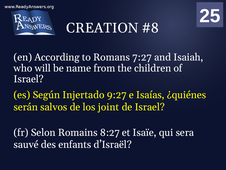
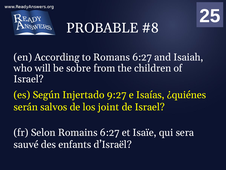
CREATION: CREATION -> PROBABLE (102, 28)
Romans 7:27: 7:27 -> 6:27 (142, 57)
name: name -> sobre (79, 68)
Romains 8:27: 8:27 -> 6:27 (110, 132)
